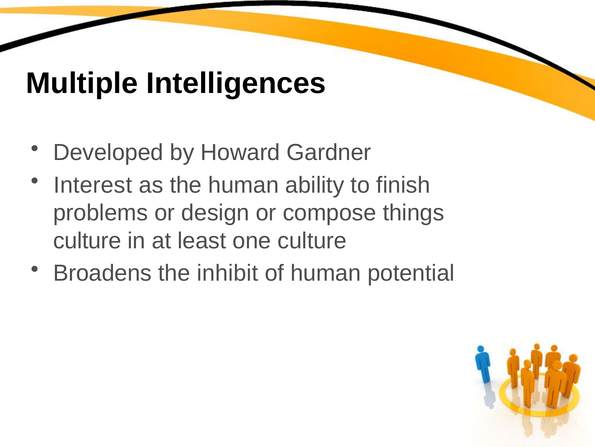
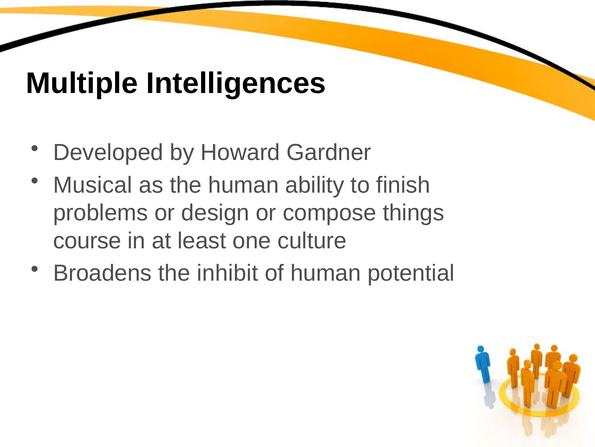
Interest: Interest -> Musical (93, 185)
culture: culture -> course (87, 240)
